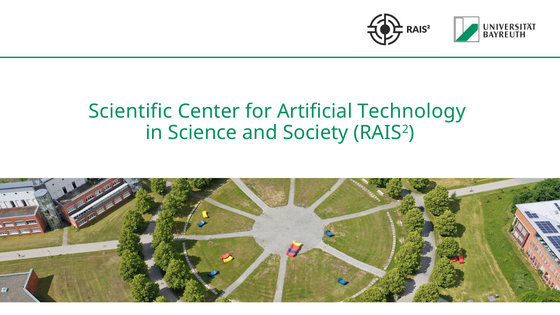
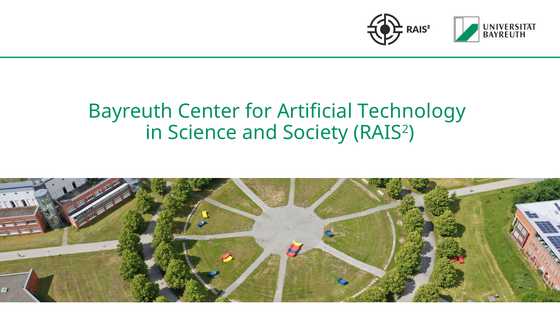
Scientific: Scientific -> Bayreuth (130, 111)
